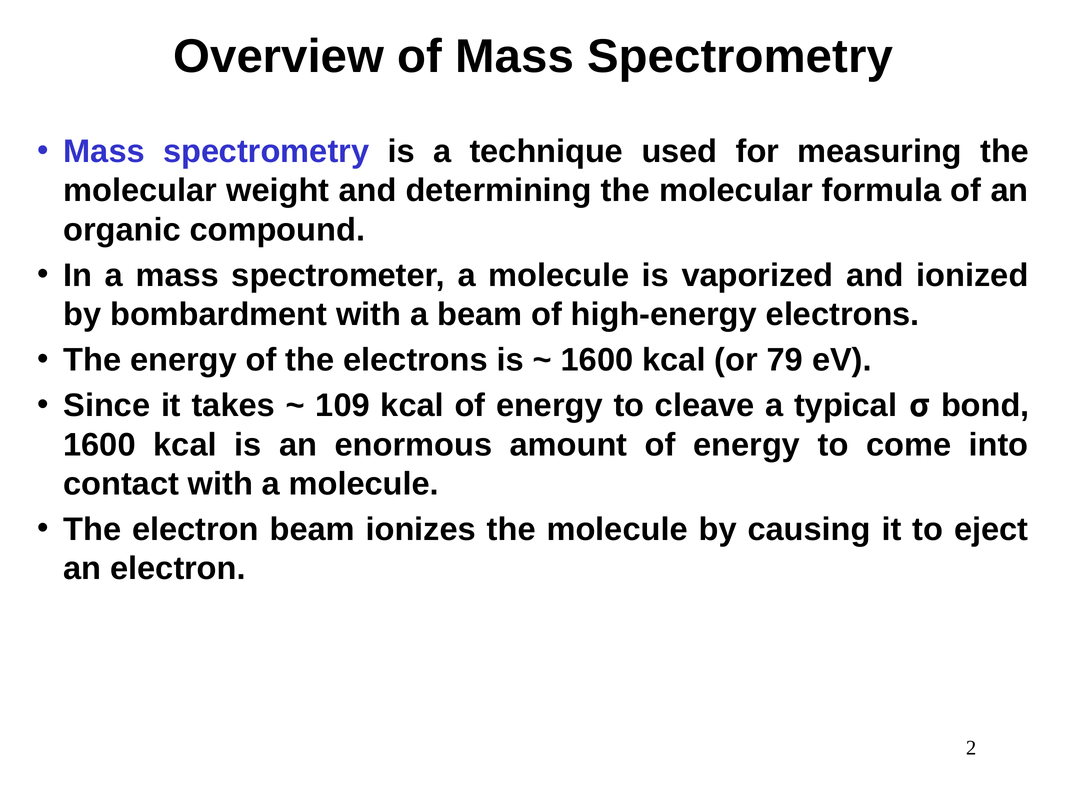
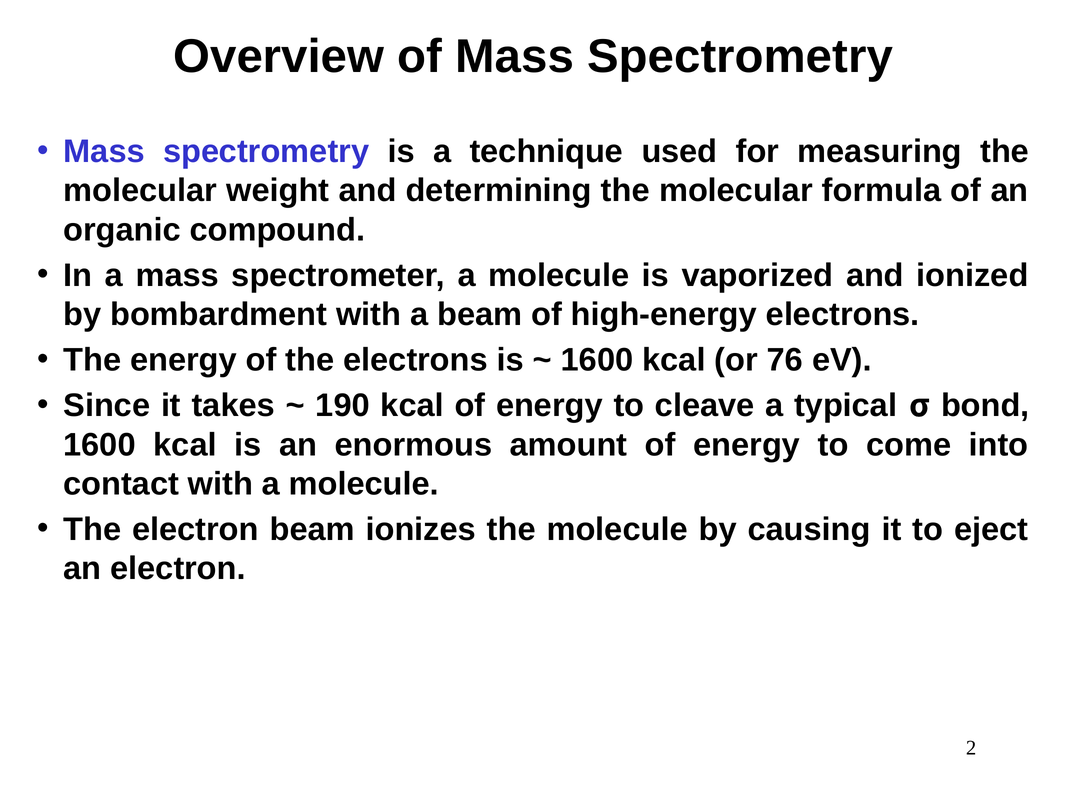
79: 79 -> 76 (785, 360)
109: 109 -> 190 (343, 406)
